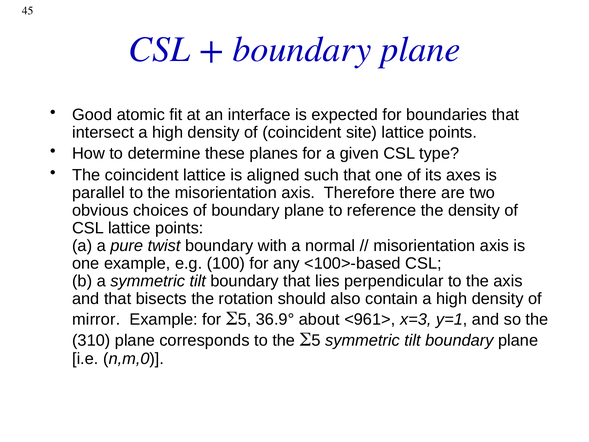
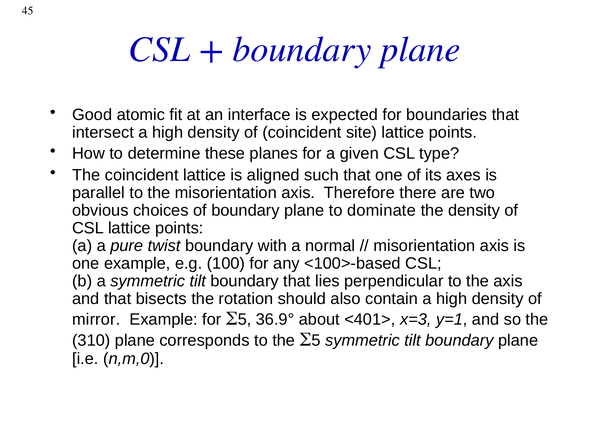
reference: reference -> dominate (382, 210)
<961>: <961> -> <401> (370, 319)
